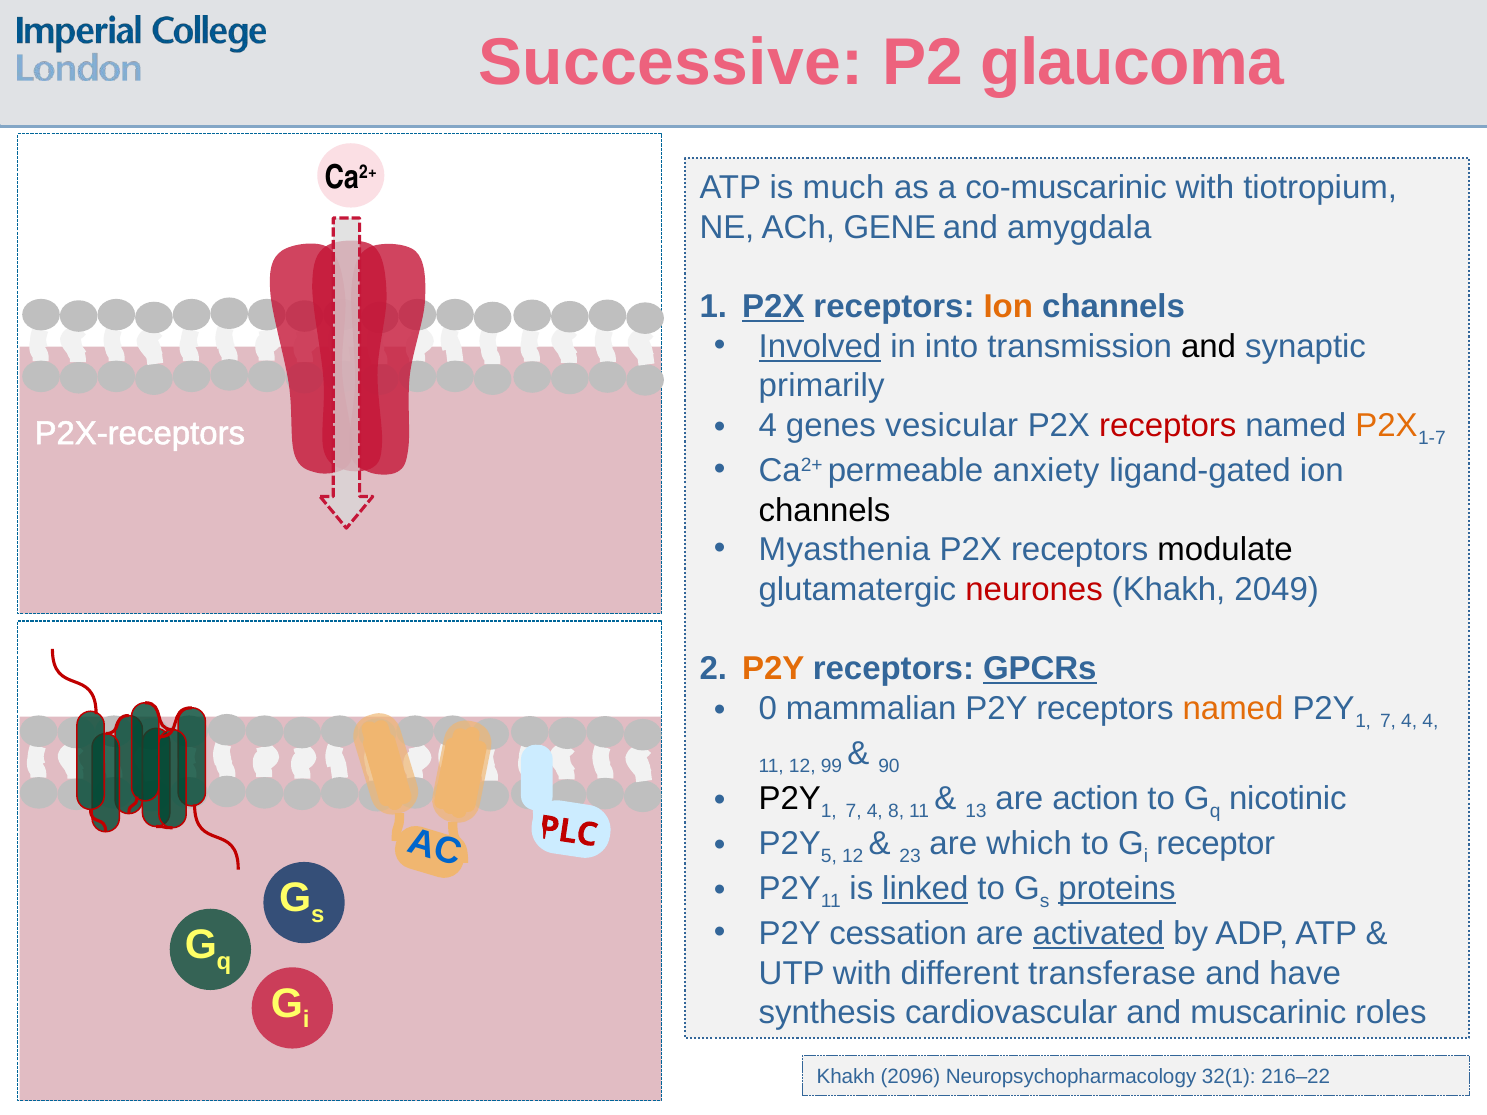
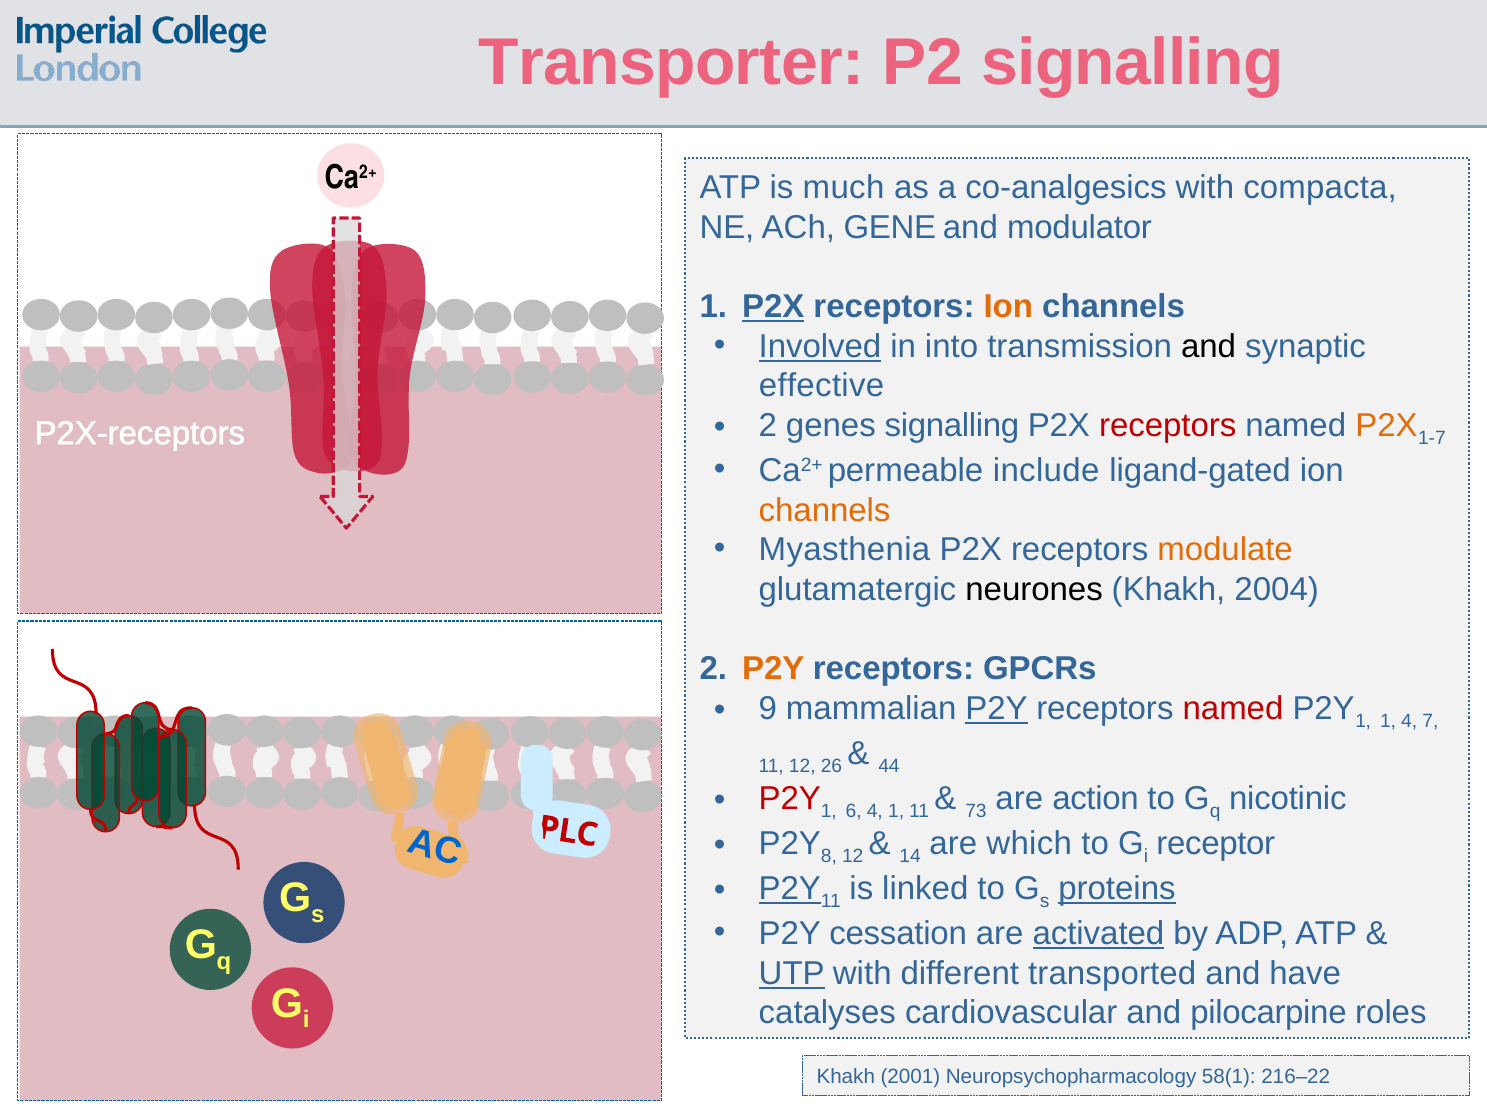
Successive: Successive -> Transporter (672, 63)
P2 glaucoma: glaucoma -> signalling (1132, 63)
co-muscarinic: co-muscarinic -> co-analgesics (1066, 188)
tiotropium: tiotropium -> compacta (1320, 188)
amygdala: amygdala -> modulator (1079, 227)
primarily: primarily -> effective (822, 386)
4: 4 -> 2 (768, 426)
genes vesicular: vesicular -> signalling (952, 426)
anxiety: anxiety -> include (1046, 471)
channels colour: black -> orange (825, 510)
modulate colour: black -> orange (1225, 550)
neurones colour: red -> black (1034, 590)
2049: 2049 -> 2004 (1277, 590)
GPCRs underline: present -> none (1040, 669)
0: 0 -> 9 (768, 709)
P2Y underline: none -> present (997, 709)
named colour: orange -> red (1233, 709)
7: 7 -> 1 (1388, 721)
4 4: 4 -> 7 (1430, 721)
99: 99 -> 26 (832, 766)
90: 90 -> 44 (889, 766)
P2Y colour: black -> red (790, 799)
7: 7 -> 6 (854, 812)
4 8: 8 -> 1 (896, 812)
13: 13 -> 73 (976, 812)
5: 5 -> 8 (829, 857)
23: 23 -> 14 (910, 857)
P2Y underline: none -> present (790, 889)
linked underline: present -> none (925, 889)
UTP underline: none -> present (792, 974)
transferase: transferase -> transported (1112, 974)
synthesis: synthesis -> catalyses (827, 1013)
muscarinic: muscarinic -> pilocarpine (1268, 1013)
2096: 2096 -> 2001 (910, 1077)
32(1: 32(1 -> 58(1 (1229, 1077)
